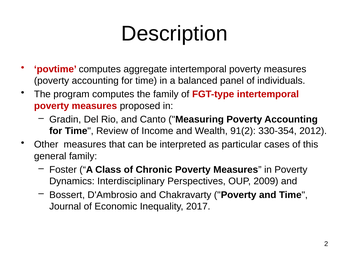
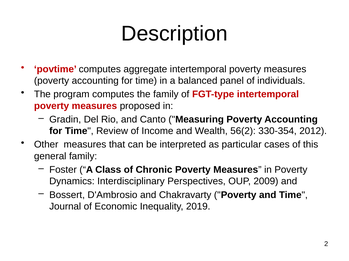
91(2: 91(2 -> 56(2 (243, 131)
2017: 2017 -> 2019 (198, 207)
